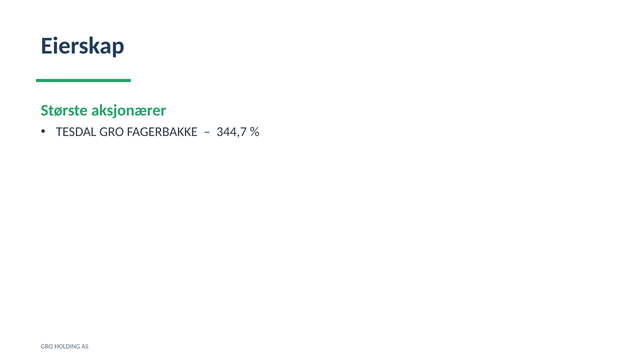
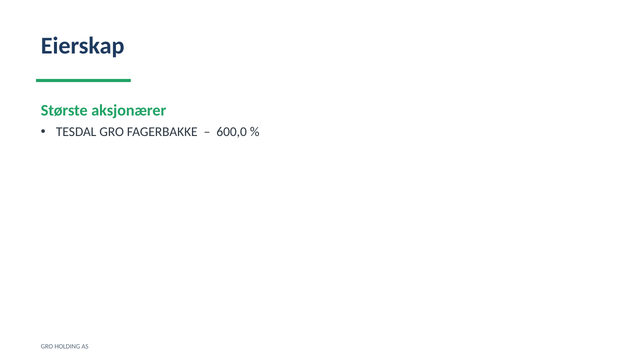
344,7: 344,7 -> 600,0 (232, 132)
